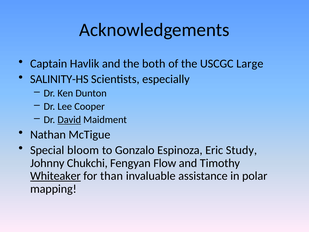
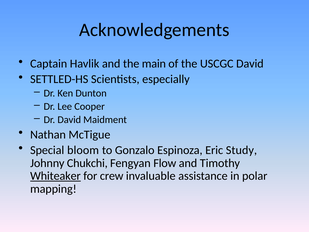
both: both -> main (154, 64)
USCGC Large: Large -> David (250, 64)
SALINITY-HS: SALINITY-HS -> SETTLED-HS (59, 79)
David underline: present -> none (69, 120)
than: than -> crew (112, 176)
